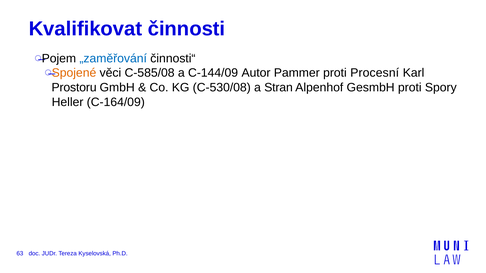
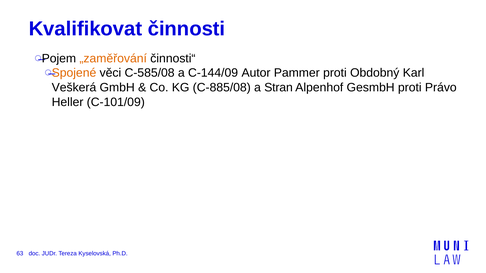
„zaměřování colour: blue -> orange (113, 58)
Procesní: Procesní -> Obdobný (375, 73)
Prostoru: Prostoru -> Veškerá (74, 88)
C-530/08: C-530/08 -> C-885/08 (222, 88)
Spory: Spory -> Právo (441, 88)
C-164/09: C-164/09 -> C-101/09 (116, 102)
